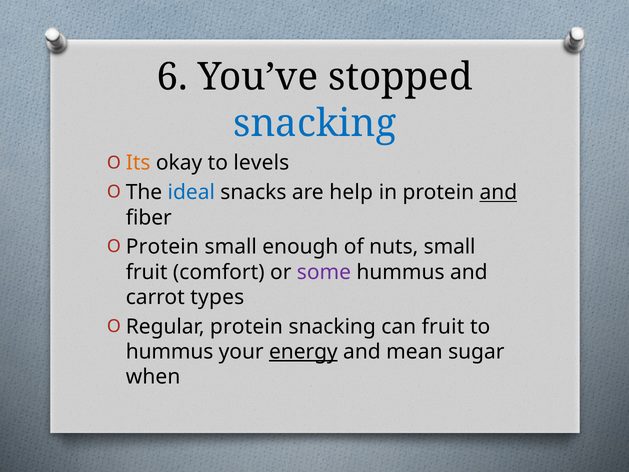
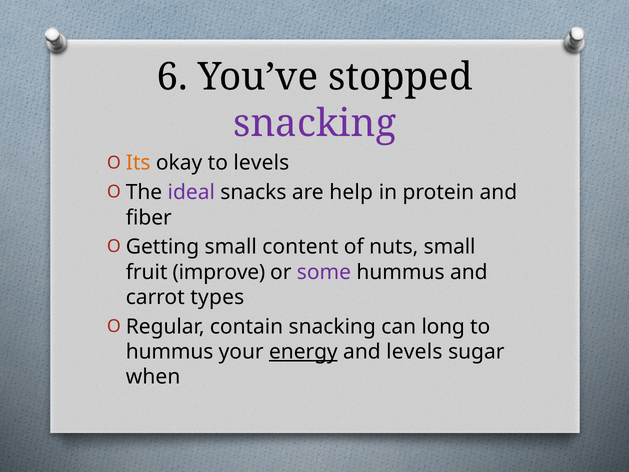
snacking colour: blue -> purple (315, 123)
ideal colour: blue -> purple (191, 192)
and underline: present -> none (498, 192)
Protein: Protein -> Getting (162, 247)
enough: enough -> content (300, 247)
comfort: comfort -> improve (219, 272)
Regular protein: protein -> contain (247, 326)
can fruit: fruit -> long (443, 326)
and mean: mean -> levels (414, 352)
